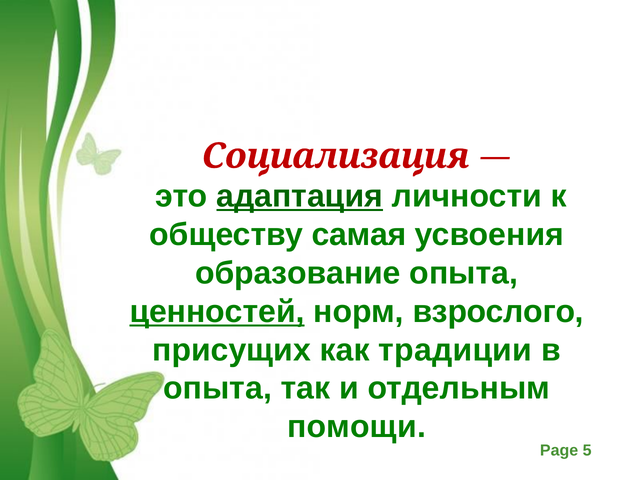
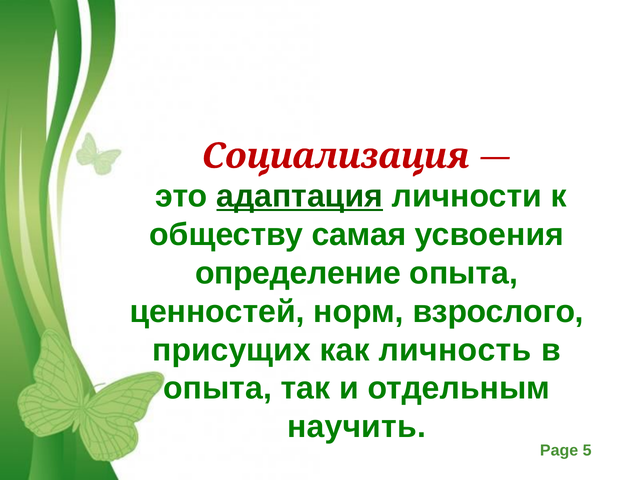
образование: образование -> определение (298, 273)
ценностей underline: present -> none (217, 312)
традиции: традиции -> личность (455, 350)
помощи: помощи -> научить (357, 427)
